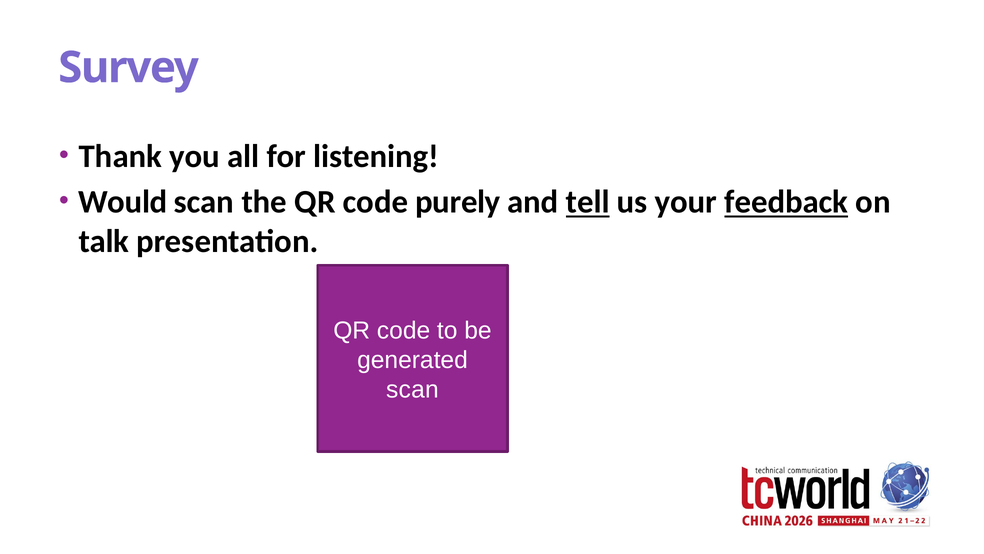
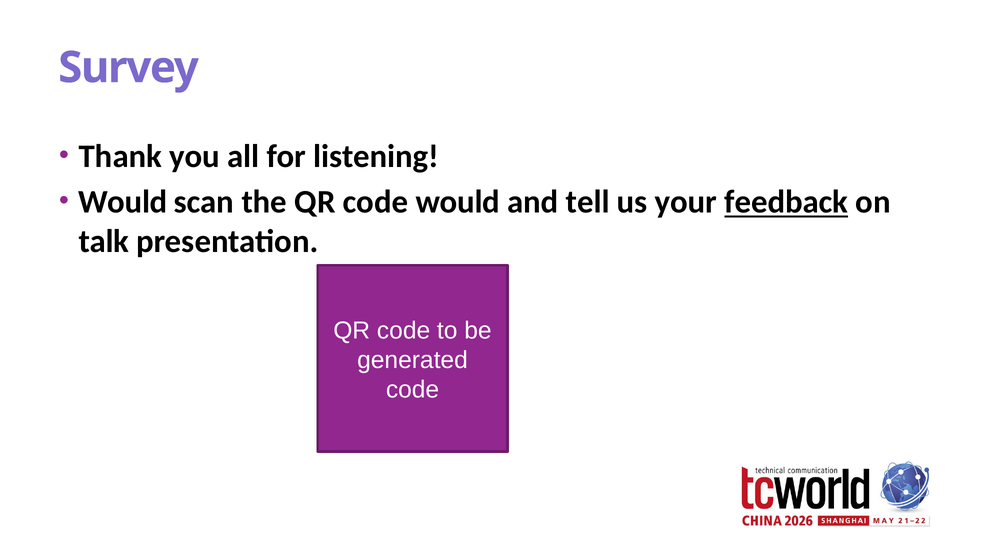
code purely: purely -> would (458, 202)
tell underline: present -> none (588, 202)
scan: scan -> code (413, 389)
